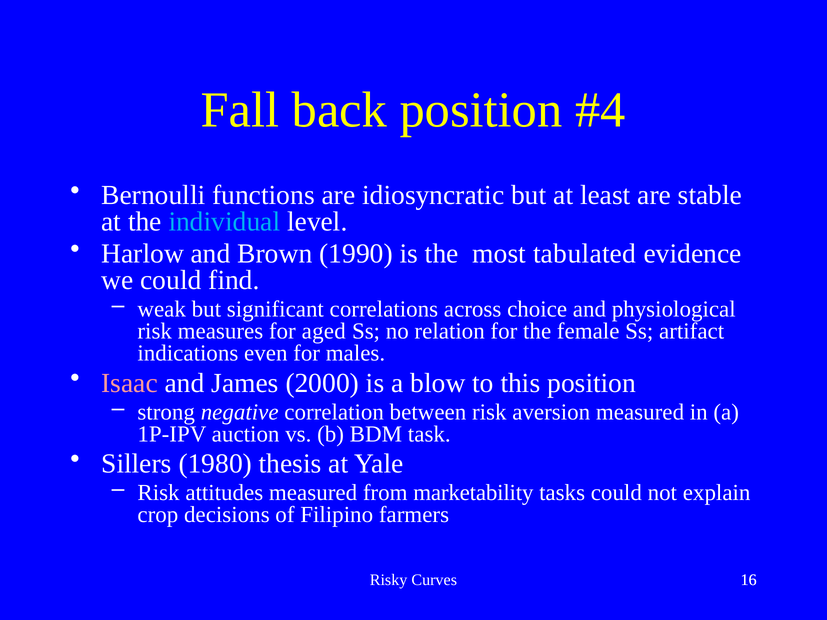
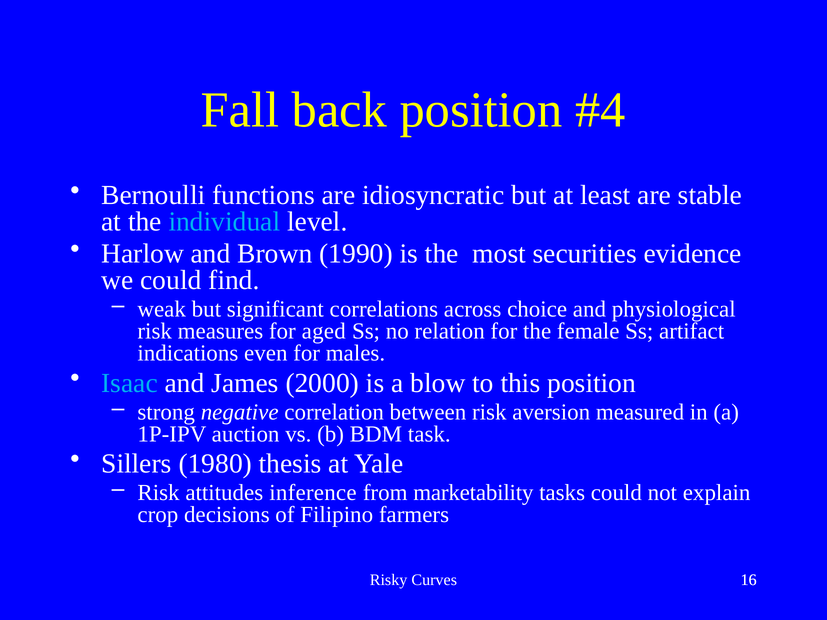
tabulated: tabulated -> securities (585, 254)
Isaac colour: pink -> light blue (130, 383)
attitudes measured: measured -> inference (313, 493)
